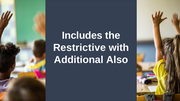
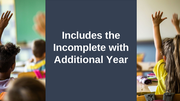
Restrictive: Restrictive -> Incomplete (80, 48)
Also: Also -> Year (117, 60)
